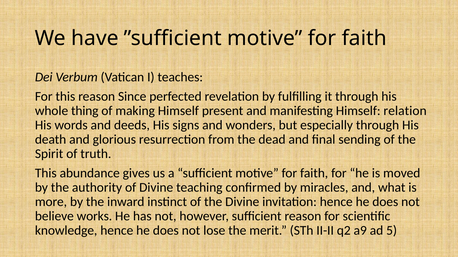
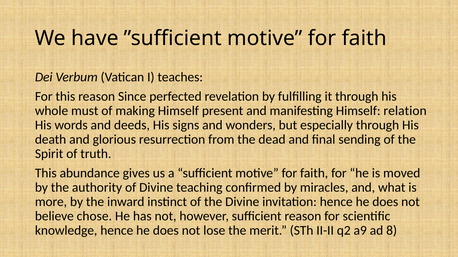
thing: thing -> must (85, 111)
works: works -> chose (94, 217)
5: 5 -> 8 (392, 231)
